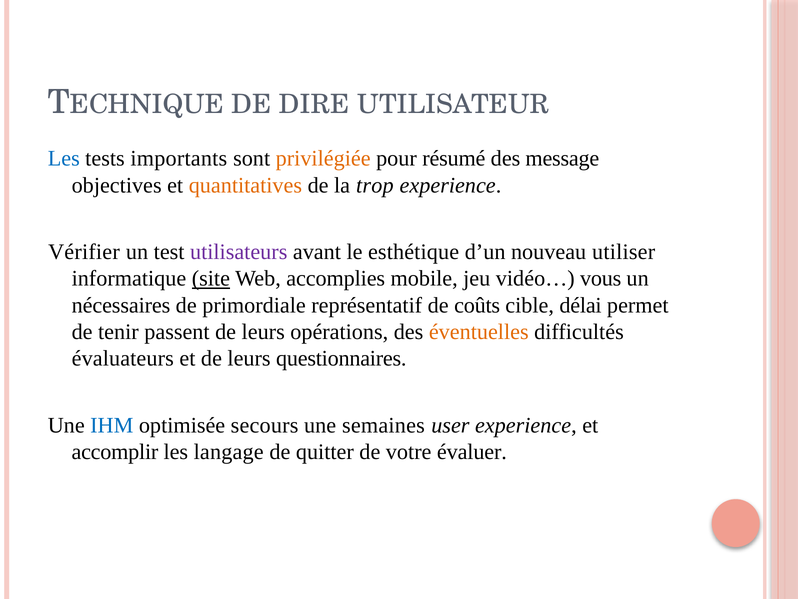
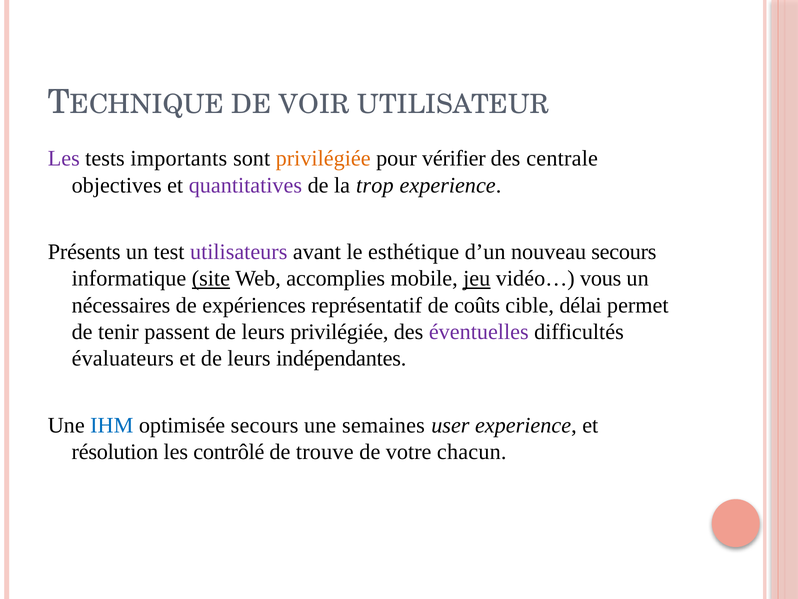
DIRE: DIRE -> VOIR (314, 104)
Les colour: blue -> purple (64, 158)
résumé: résumé -> vérifier (454, 158)
message: message -> centrale (562, 158)
quantitatives colour: orange -> purple (245, 185)
Vérifier: Vérifier -> Présents (84, 252)
nouveau utiliser: utiliser -> secours (624, 252)
jeu underline: none -> present (477, 278)
primordiale: primordiale -> expériences (254, 305)
leurs opérations: opérations -> privilégiée (339, 332)
éventuelles colour: orange -> purple (479, 332)
questionnaires: questionnaires -> indépendantes (341, 358)
accomplir: accomplir -> résolution (115, 452)
langage: langage -> contrôlé (229, 452)
quitter: quitter -> trouve (325, 452)
évaluer: évaluer -> chacun (472, 452)
